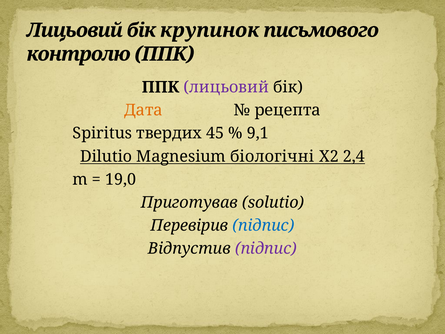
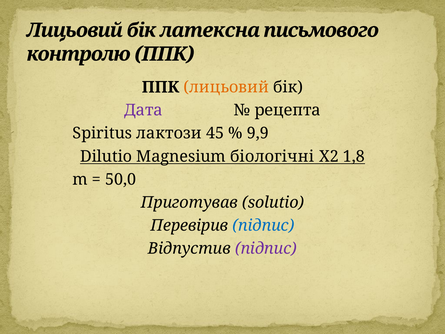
крупинок: крупинок -> латексна (210, 30)
лицьовий colour: purple -> orange (226, 87)
Дата colour: orange -> purple (143, 110)
твердих: твердих -> лактози (169, 133)
9,1: 9,1 -> 9,9 (258, 133)
2,4: 2,4 -> 1,8 (354, 156)
19,0: 19,0 -> 50,0 (121, 179)
